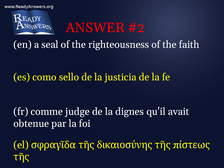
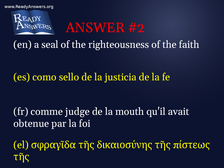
dignes: dignes -> mouth (130, 112)
